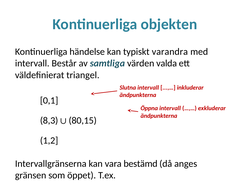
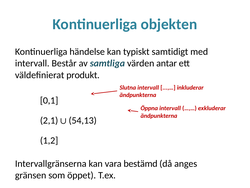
varandra: varandra -> samtidigt (170, 52)
valda: valda -> antar (167, 63)
triangel: triangel -> produkt (83, 75)
8,3: 8,3 -> 2,1 (49, 120)
80,15: 80,15 -> 54,13 (83, 120)
